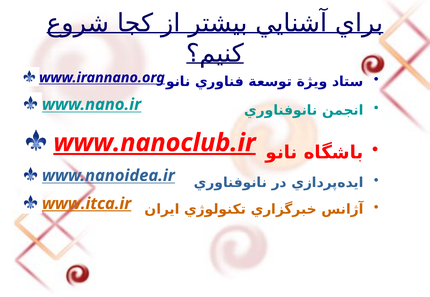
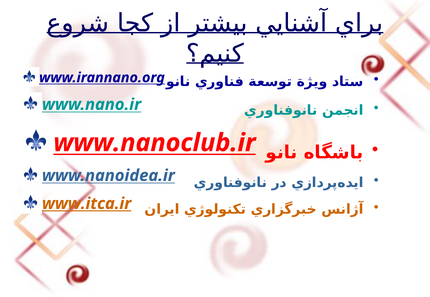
www.nanoclub.ir underline: present -> none (155, 143)
